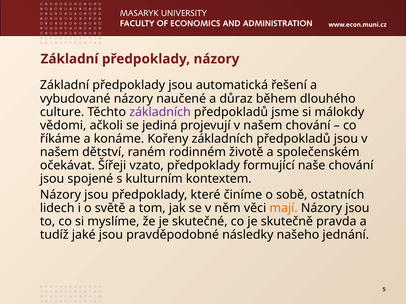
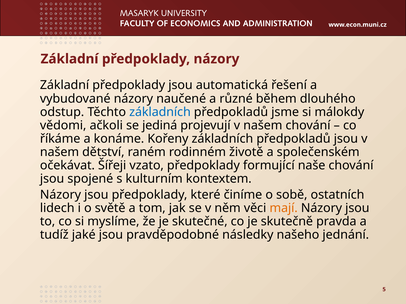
důraz: důraz -> různé (236, 99)
culture: culture -> odstup (62, 112)
základních colour: purple -> blue (160, 112)
